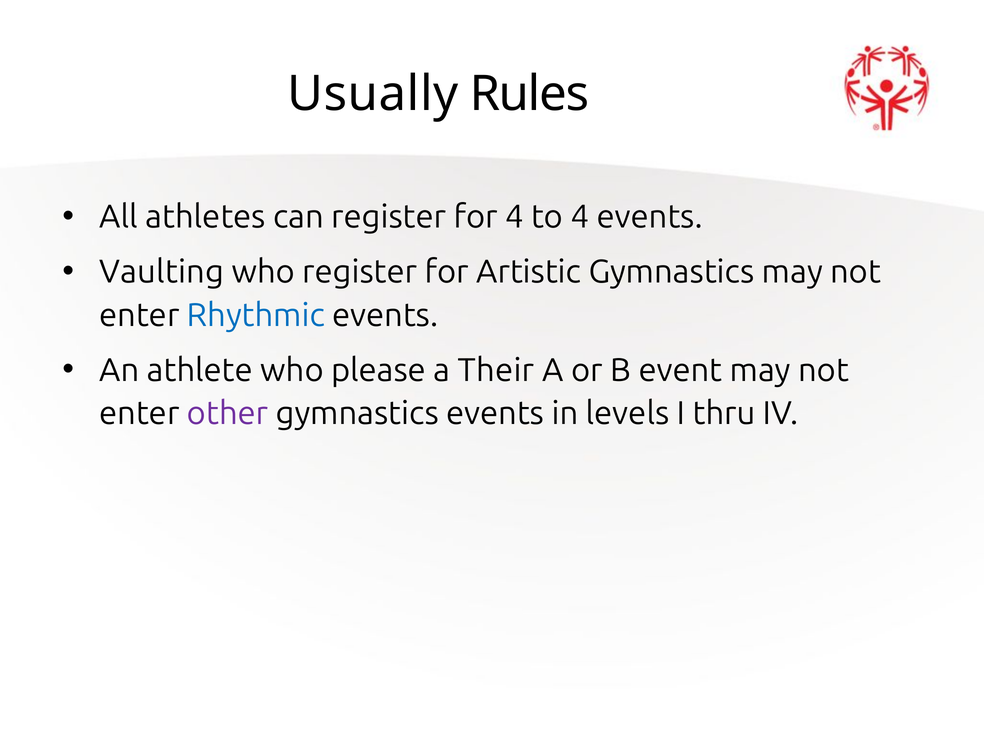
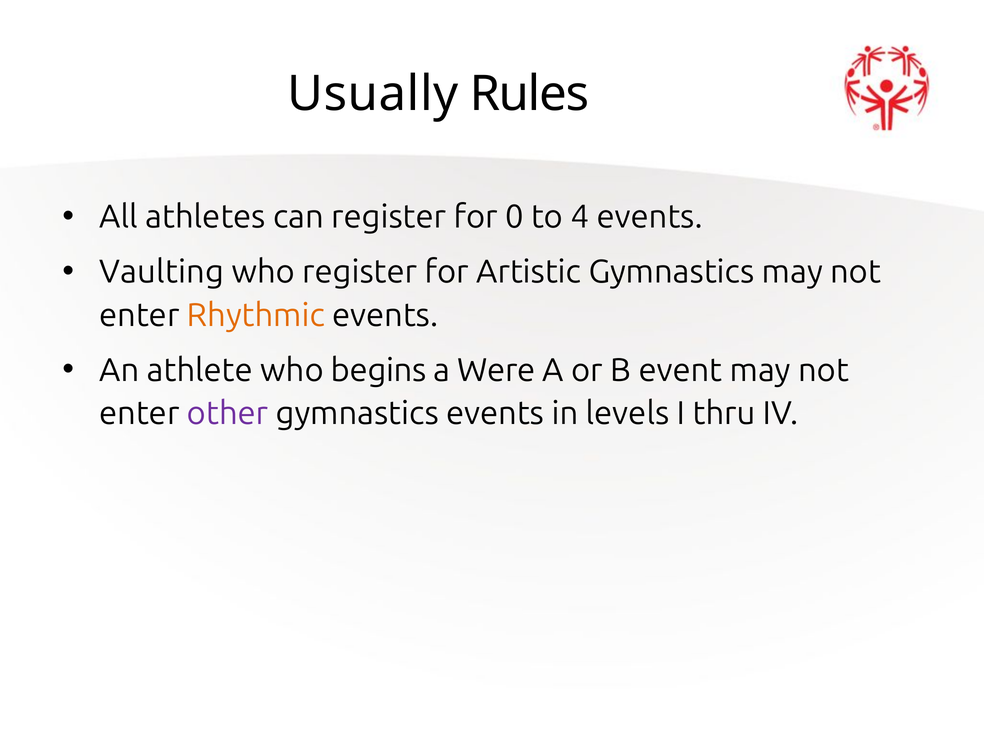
for 4: 4 -> 0 (514, 217)
Rhythmic colour: blue -> orange (256, 315)
please: please -> begins (379, 370)
Their: Their -> Were (496, 370)
